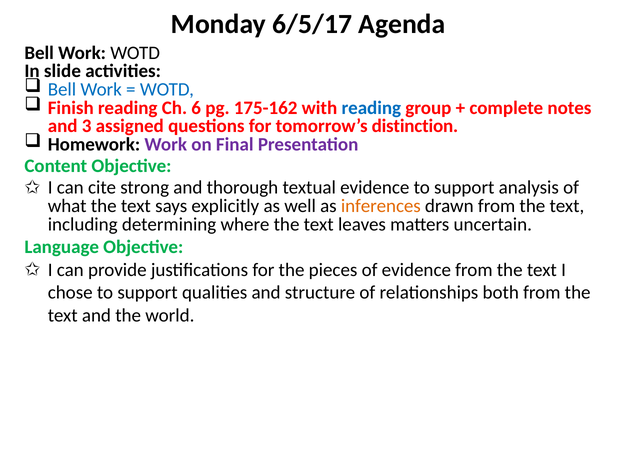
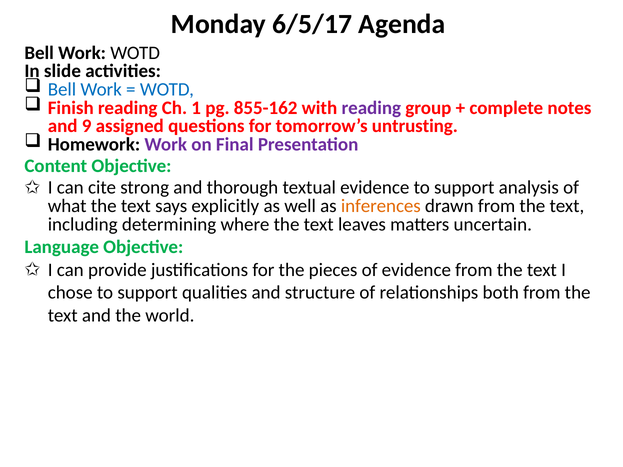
6: 6 -> 1 (196, 108)
175-162: 175-162 -> 855-162 (266, 108)
reading colour: blue -> purple (371, 108)
3: 3 -> 9 (87, 126)
distinction: distinction -> untrusting (415, 126)
